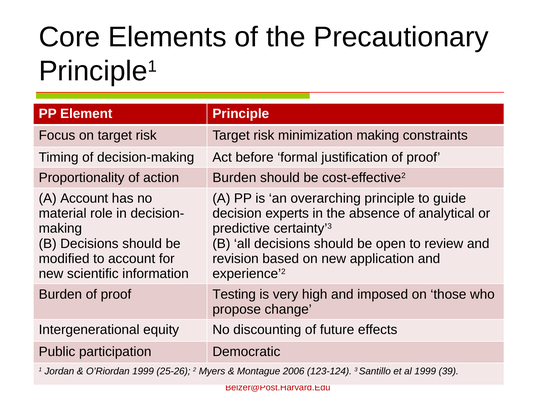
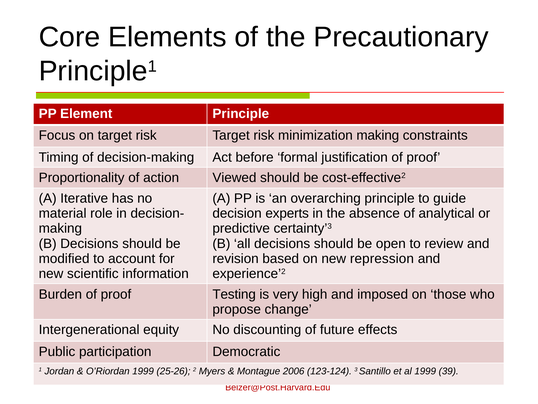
action Burden: Burden -> Viewed (234, 178)
A Account: Account -> Iterative (84, 198)
application: application -> repression (382, 258)
